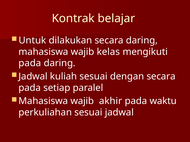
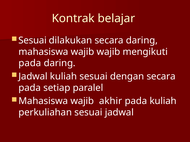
Untuk: Untuk -> Sesuai (32, 41)
wajib kelas: kelas -> wajib (108, 52)
pada waktu: waktu -> kuliah (163, 101)
